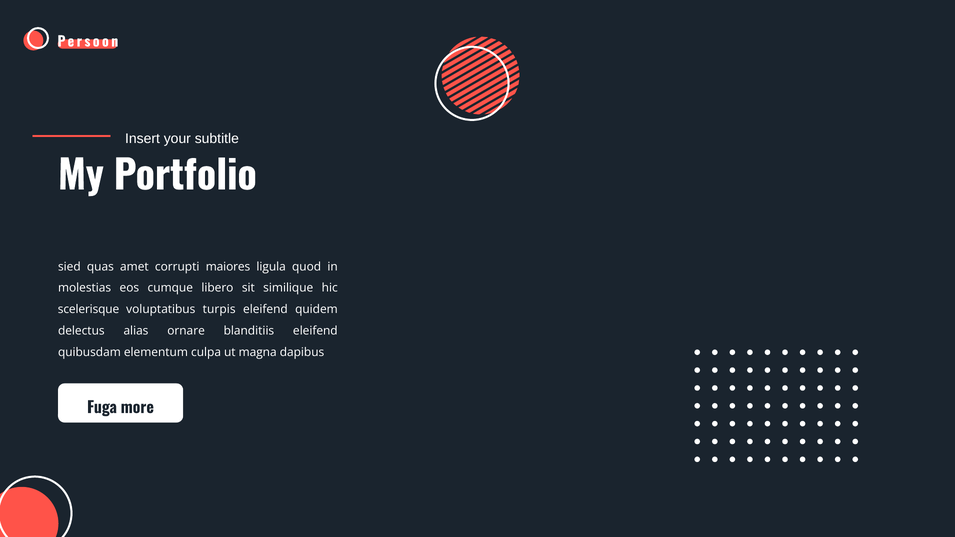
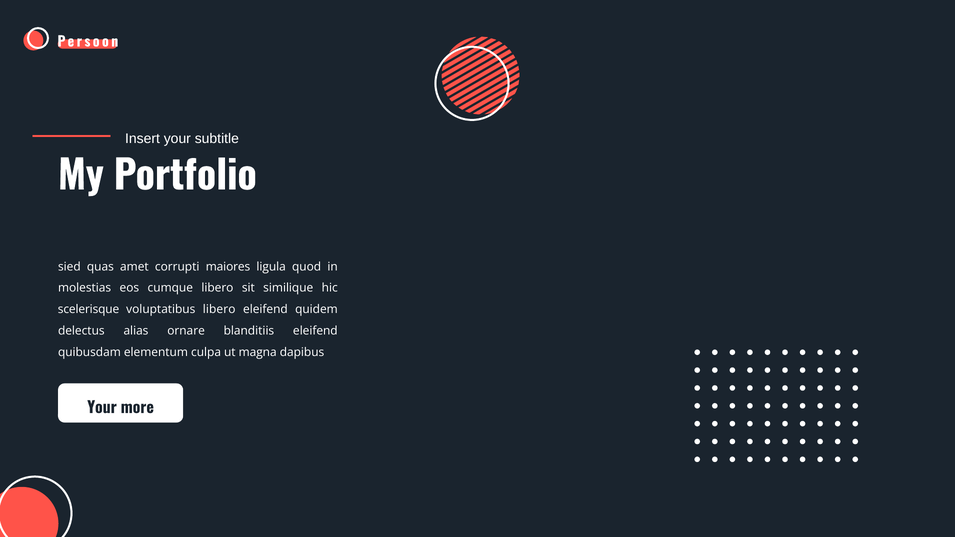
voluptatibus turpis: turpis -> libero (219, 310)
Fuga: Fuga -> Your (102, 408)
